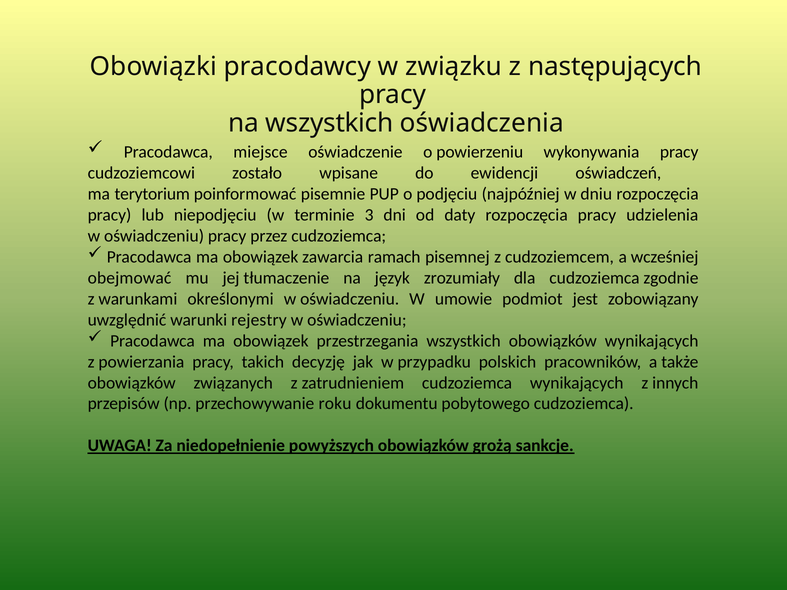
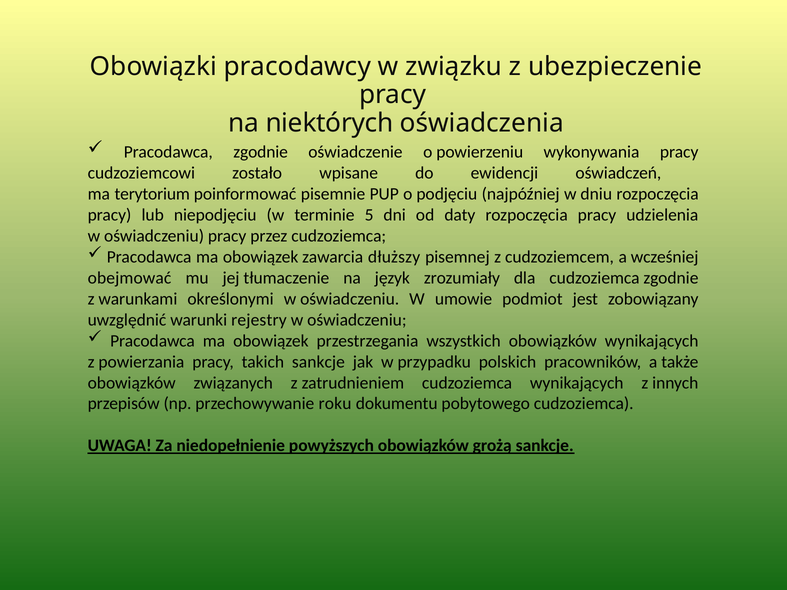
następujących: następujących -> ubezpieczenie (615, 67)
na wszystkich: wszystkich -> niektórych (329, 123)
Pracodawca miejsce: miejsce -> zgodnie (261, 152)
3: 3 -> 5 (369, 215)
ramach: ramach -> dłuższy (394, 257)
takich decyzję: decyzję -> sankcje (318, 362)
